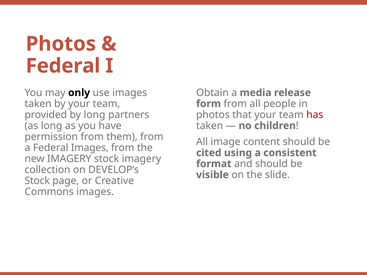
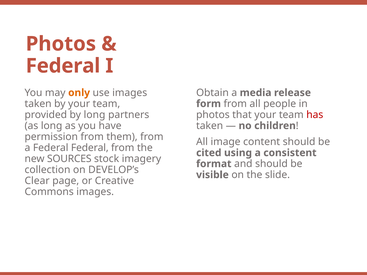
only colour: black -> orange (79, 93)
Federal Images: Images -> Federal (90, 148)
new IMAGERY: IMAGERY -> SOURCES (69, 159)
Stock: Stock -> Clear (37, 181)
